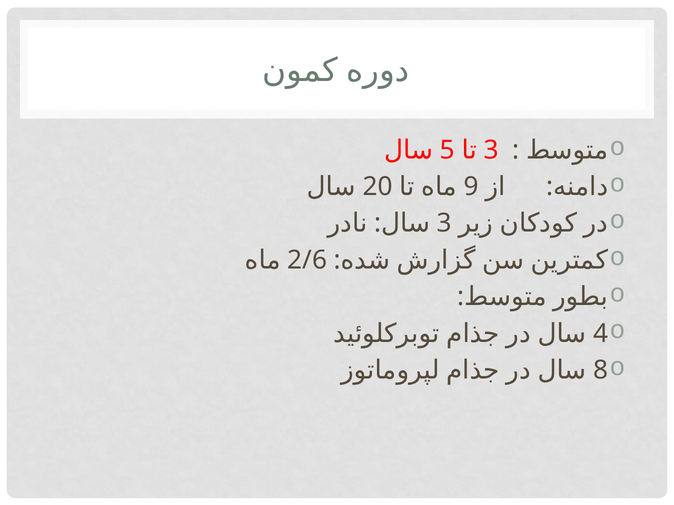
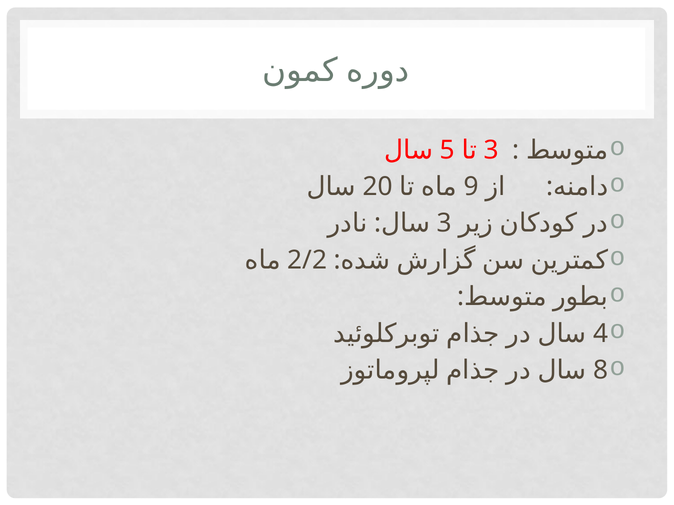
2/6: 2/6 -> 2/2 (307, 260)
